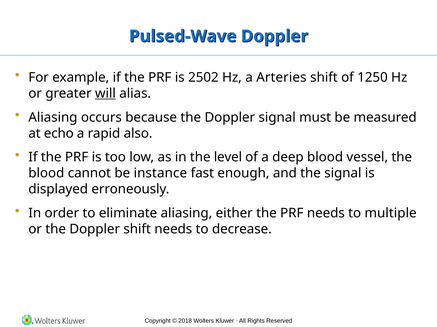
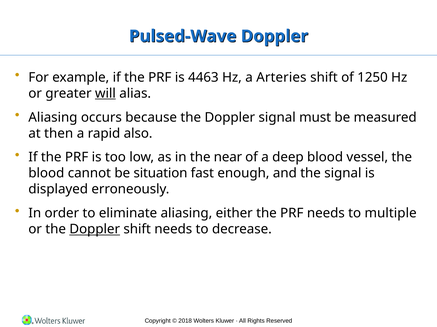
2502: 2502 -> 4463 (203, 78)
echo: echo -> then (59, 134)
level: level -> near (228, 158)
instance: instance -> situation (160, 174)
Doppler underline: none -> present (95, 230)
